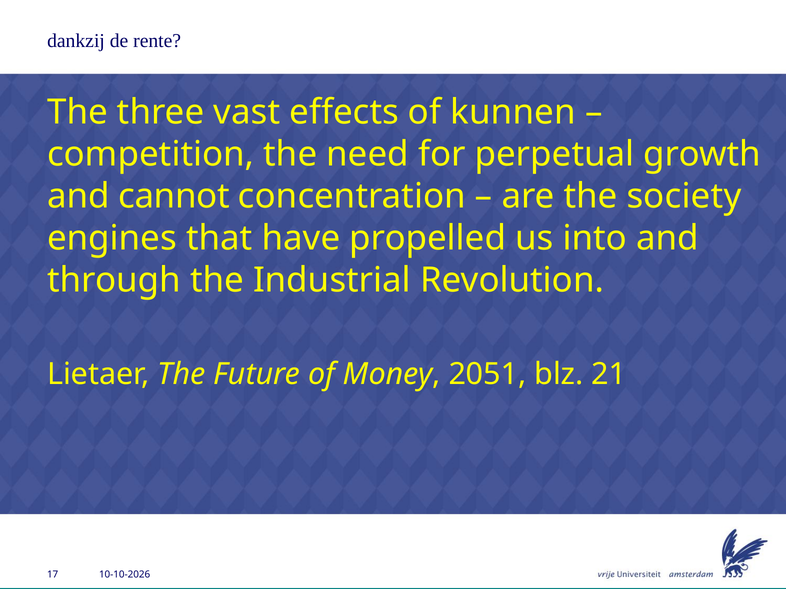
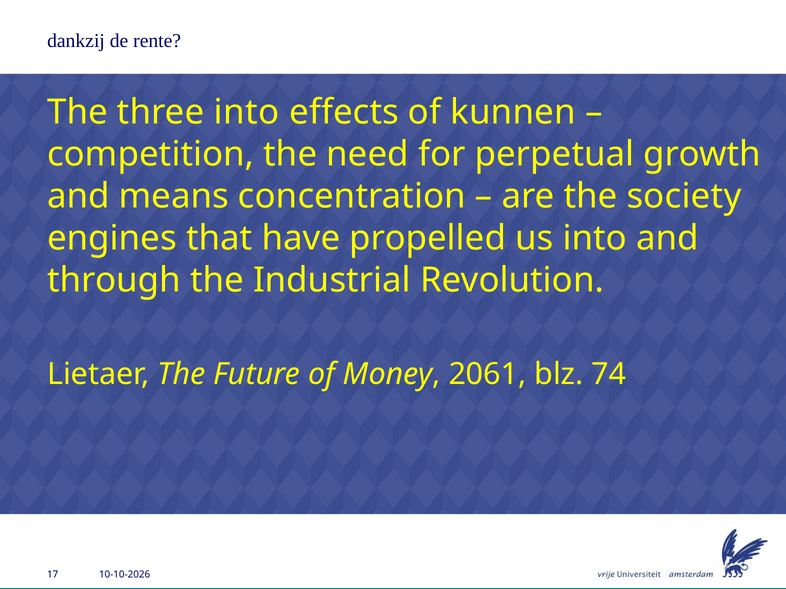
three vast: vast -> into (247, 112)
cannot: cannot -> means (174, 196)
2051: 2051 -> 2061 (488, 374)
21: 21 -> 74 (609, 374)
